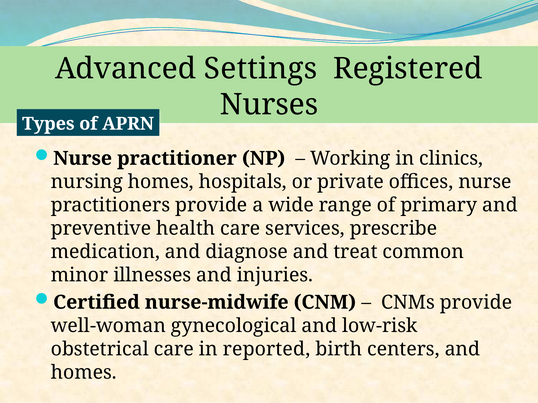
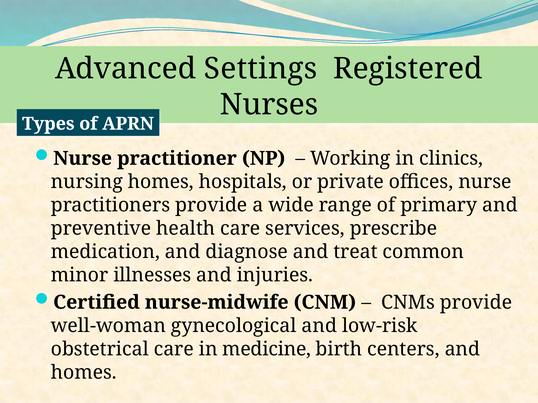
reported: reported -> medicine (267, 349)
